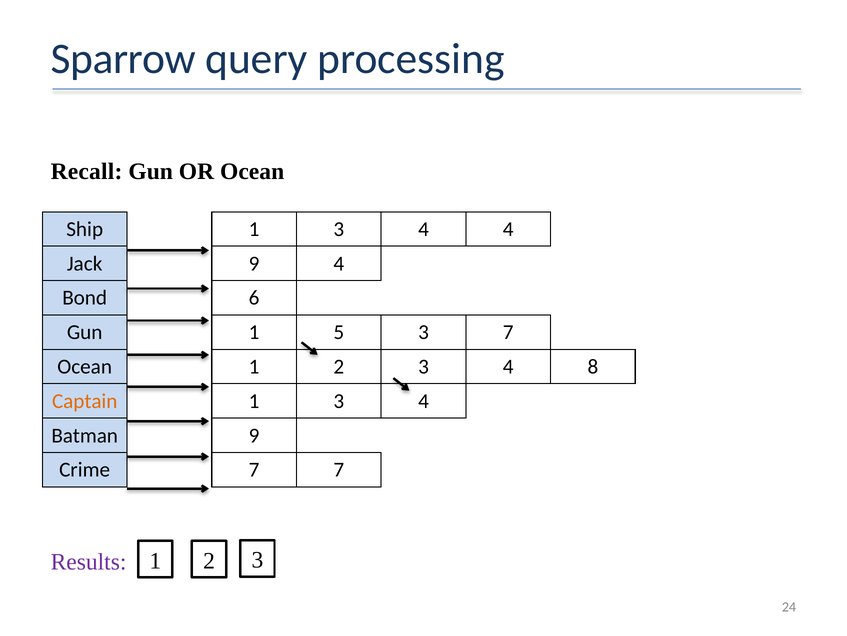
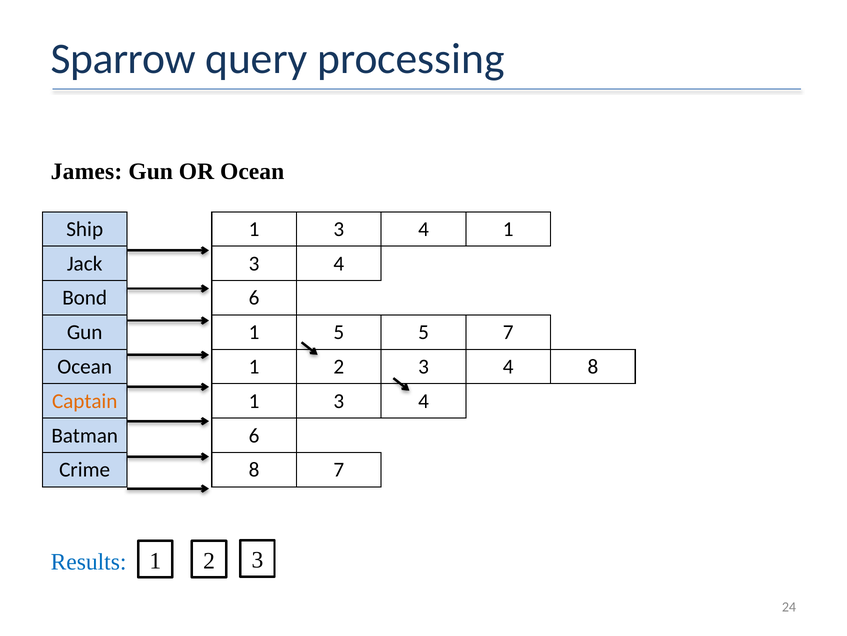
Recall: Recall -> James (86, 171)
4 4: 4 -> 1 (508, 229)
Jack 9: 9 -> 3 (254, 263)
5 3: 3 -> 5 (423, 332)
Batman 9: 9 -> 6 (254, 435)
Crime 7: 7 -> 8 (254, 469)
Results colour: purple -> blue (89, 561)
